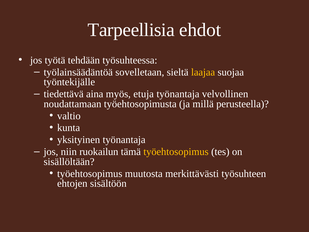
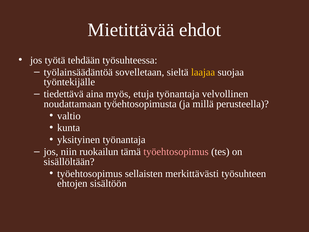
Tarpeellisia: Tarpeellisia -> Mietittävää (131, 30)
työehtosopimus colour: yellow -> pink (176, 152)
muutosta: muutosta -> sellaisten (144, 173)
